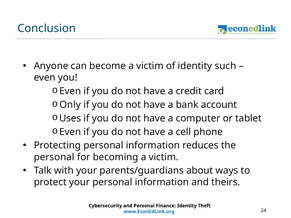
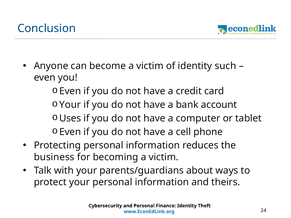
Only: Only -> Your (70, 105)
personal: personal -> business (54, 157)
